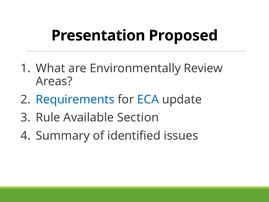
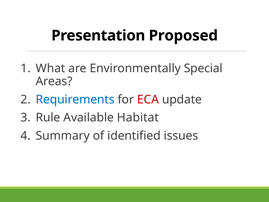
Review: Review -> Special (203, 68)
ECA colour: blue -> red (148, 99)
Section: Section -> Habitat (138, 117)
